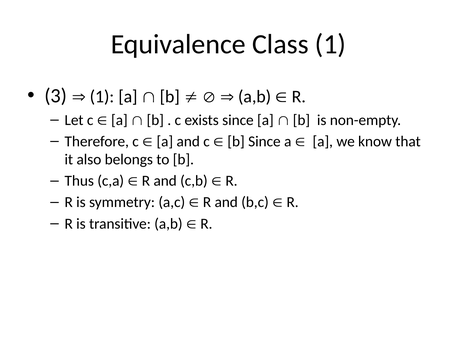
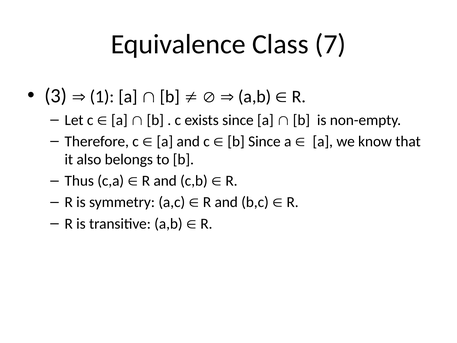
Class 1: 1 -> 7 (330, 44)
